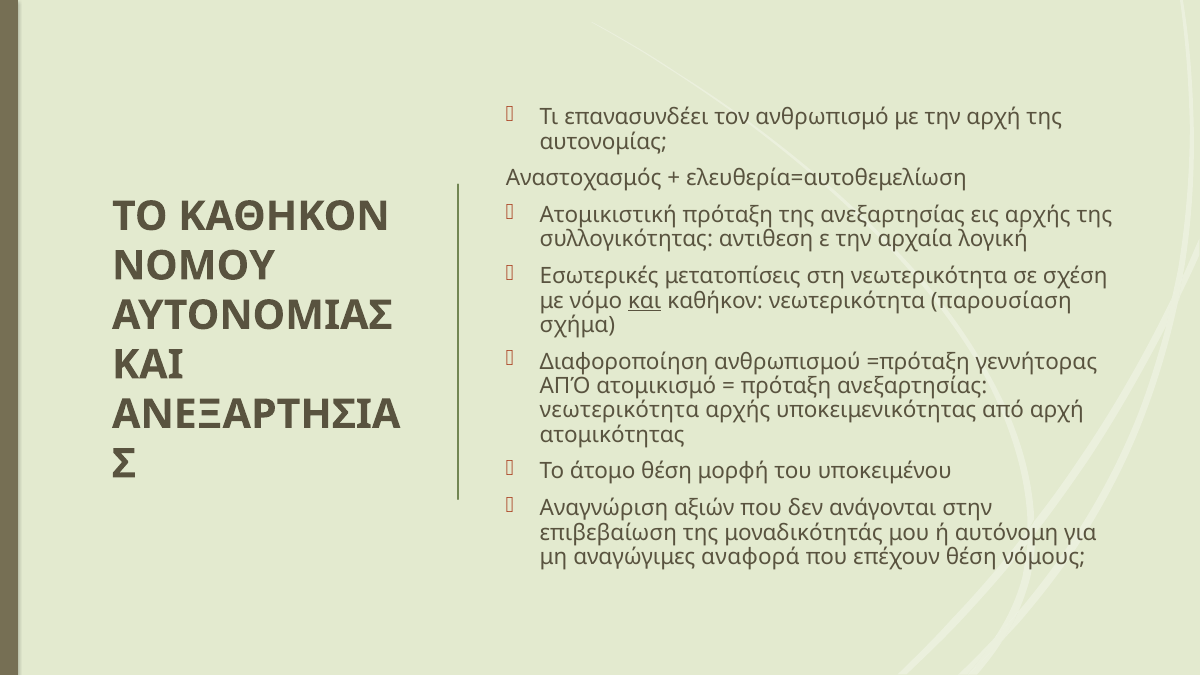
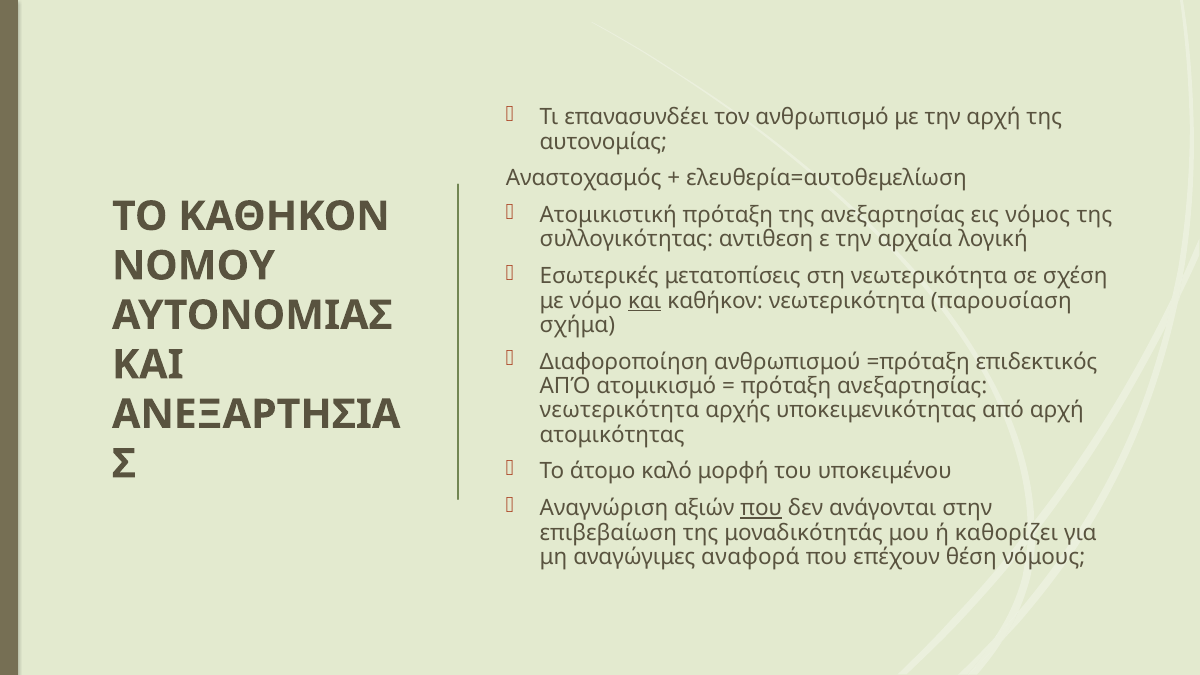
εις αρχής: αρχής -> νόμος (1038, 215)
γεννήτορας: γεννήτορας -> επιδεκτικός (1036, 362)
άτομο θέση: θέση -> καλό (667, 472)
που underline: none -> present (761, 508)
αυτόνομη: αυτόνομη -> καθορίζει (1006, 533)
